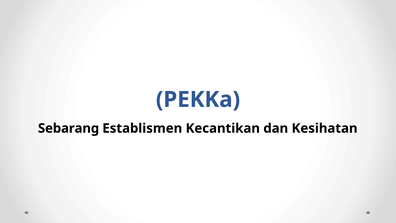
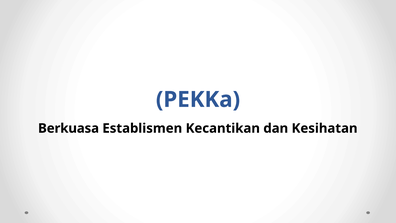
Sebarang: Sebarang -> Berkuasa (69, 128)
